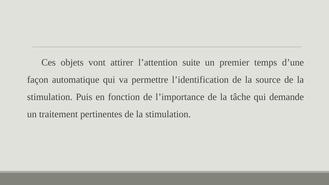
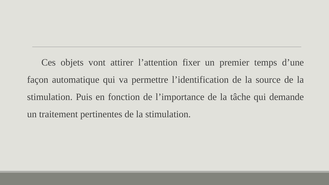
suite: suite -> fixer (191, 62)
